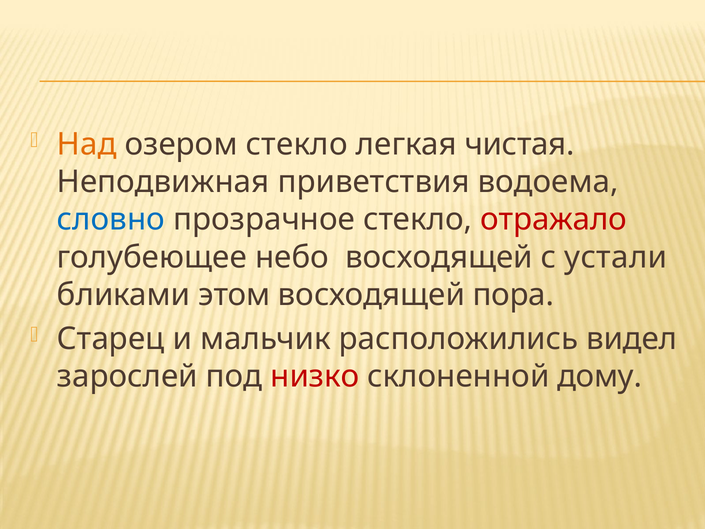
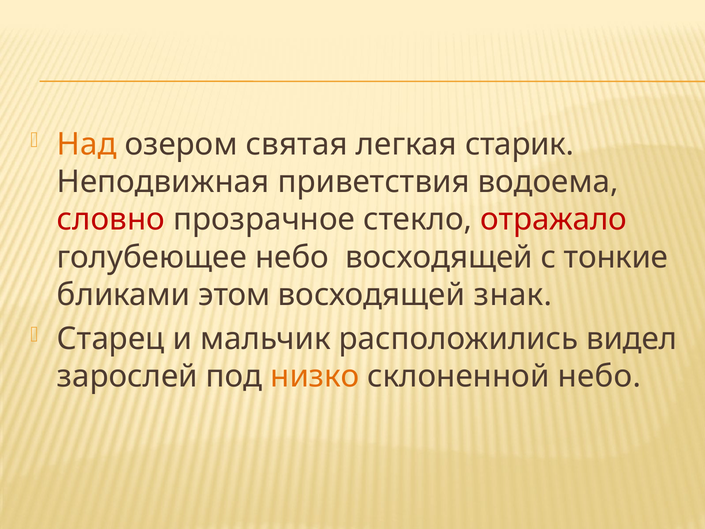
озером стекло: стекло -> святая (297, 144)
чистая: чистая -> старик (520, 144)
словно colour: blue -> red (111, 220)
устали: устали -> тонкие (616, 257)
пора: пора -> знак (513, 295)
низко colour: red -> orange (315, 376)
склоненной дому: дому -> небо (599, 376)
